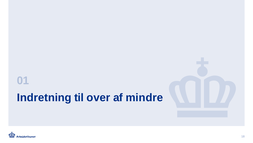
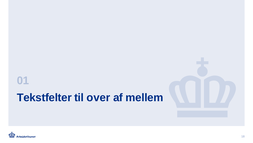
Indretning: Indretning -> Tekstfelter (44, 97)
mindre: mindre -> mellem (144, 97)
